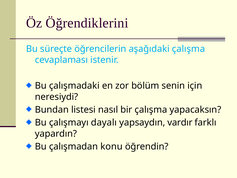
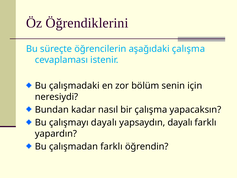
listesi: listesi -> kadar (83, 110)
yapsaydın vardır: vardır -> dayalı (180, 122)
çalışmadan konu: konu -> farklı (111, 146)
